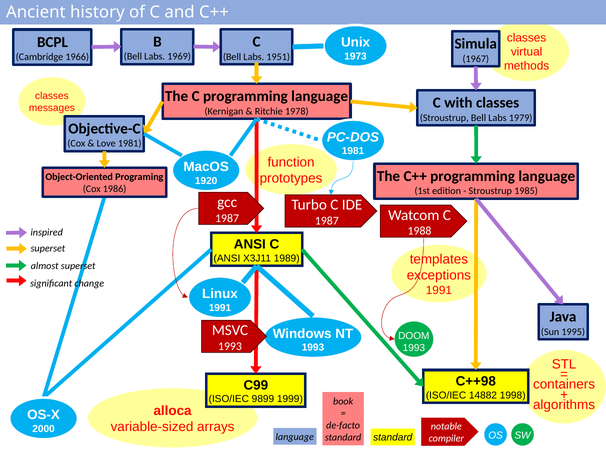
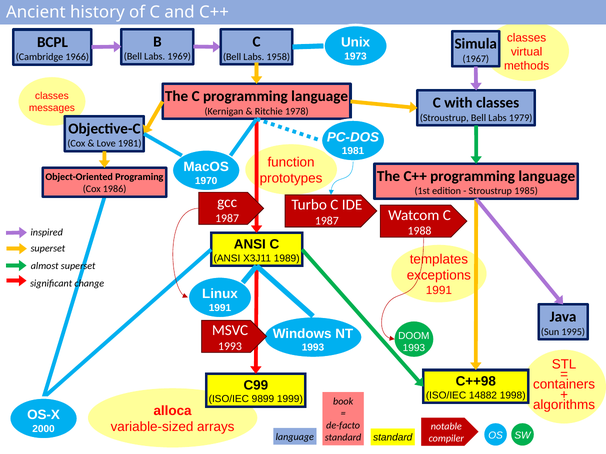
1951: 1951 -> 1958 (278, 57)
1920: 1920 -> 1970 (206, 181)
